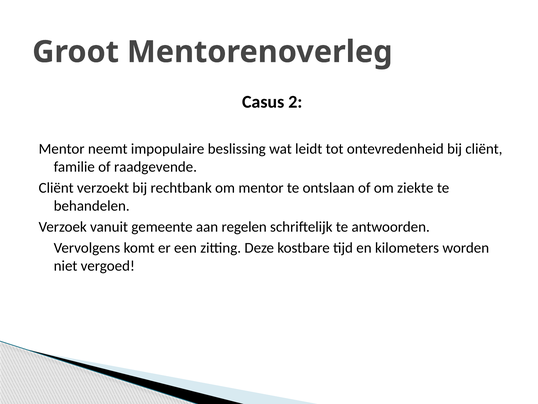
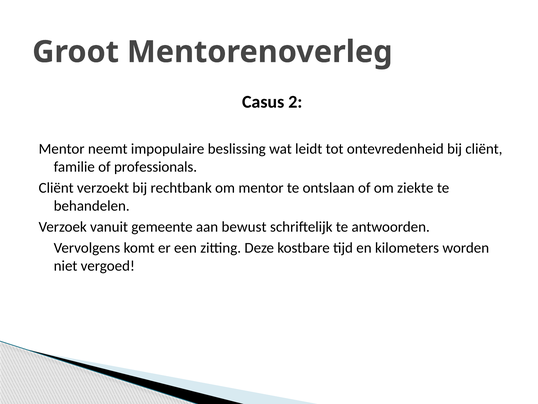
raadgevende: raadgevende -> professionals (156, 167)
regelen: regelen -> bewust (244, 227)
